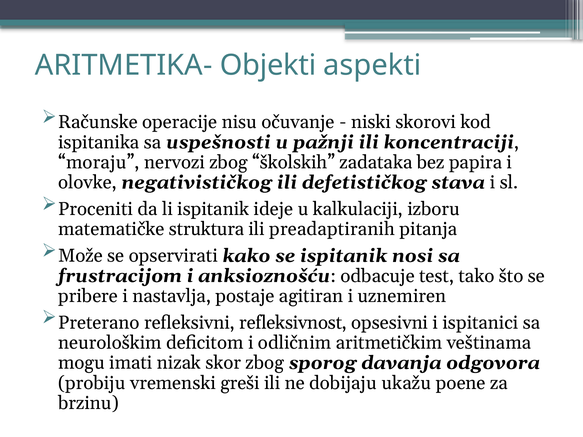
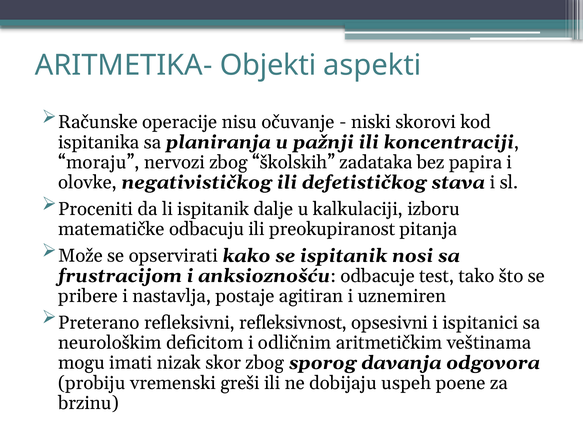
uspešnosti: uspešnosti -> planiranja (218, 142)
ideje: ideje -> dalje (273, 209)
struktura: struktura -> odbacuju (207, 229)
preadaptiranih: preadaptiranih -> preokupiranost (332, 229)
ukažu: ukažu -> uspeh (406, 383)
